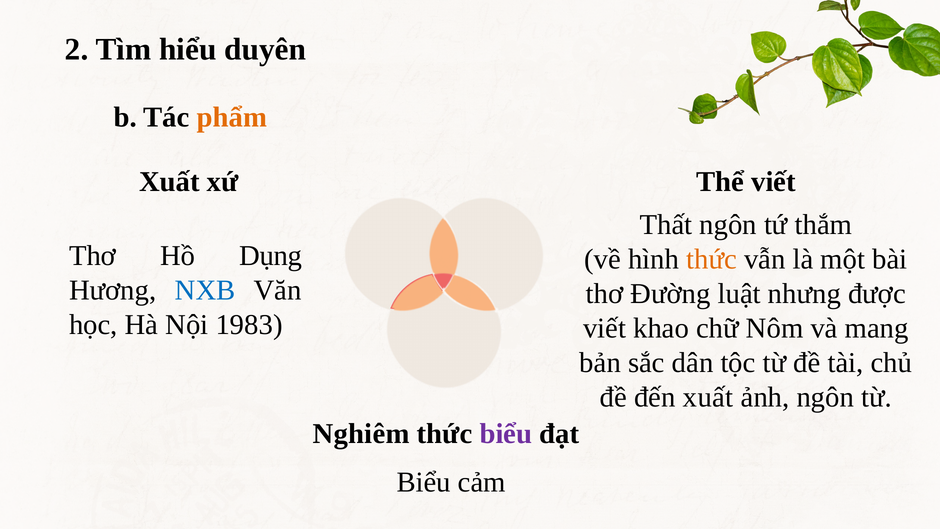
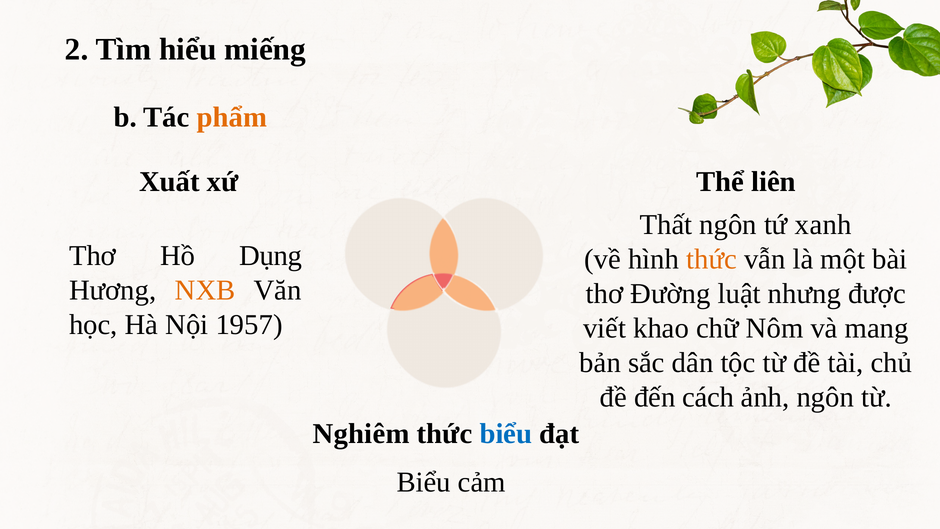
duyên: duyên -> miếng (265, 50)
Thể viết: viết -> liên (773, 181)
thắm: thắm -> xanh (823, 225)
NXB colour: blue -> orange (205, 290)
1983: 1983 -> 1957 (249, 325)
đến xuất: xuất -> cách (708, 397)
biểu colour: purple -> blue (506, 434)
